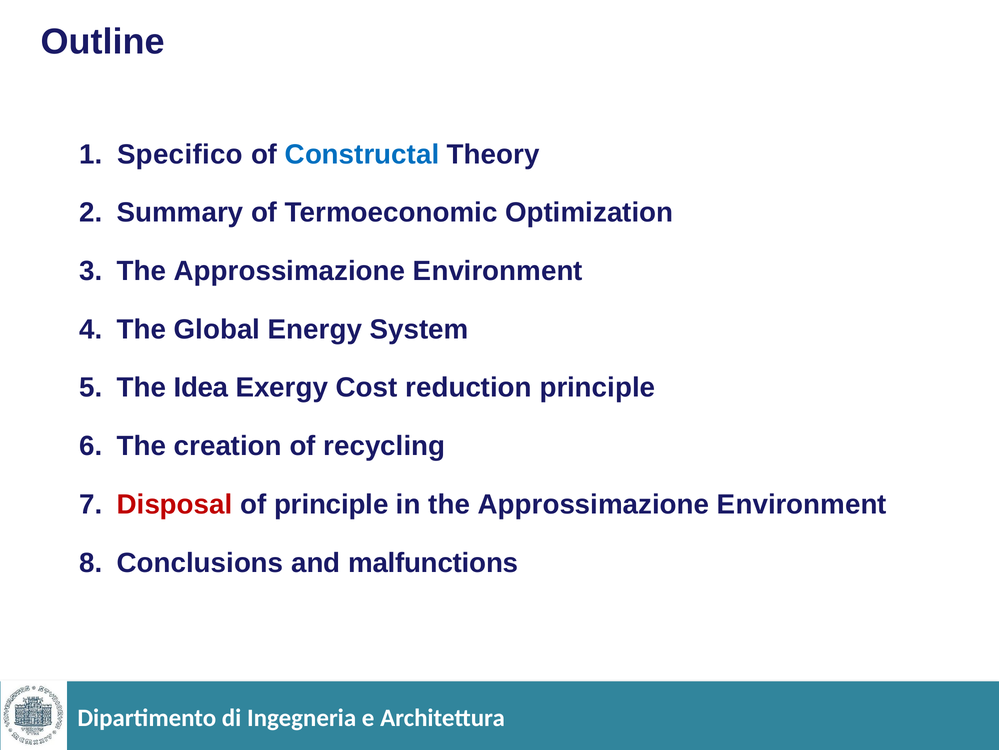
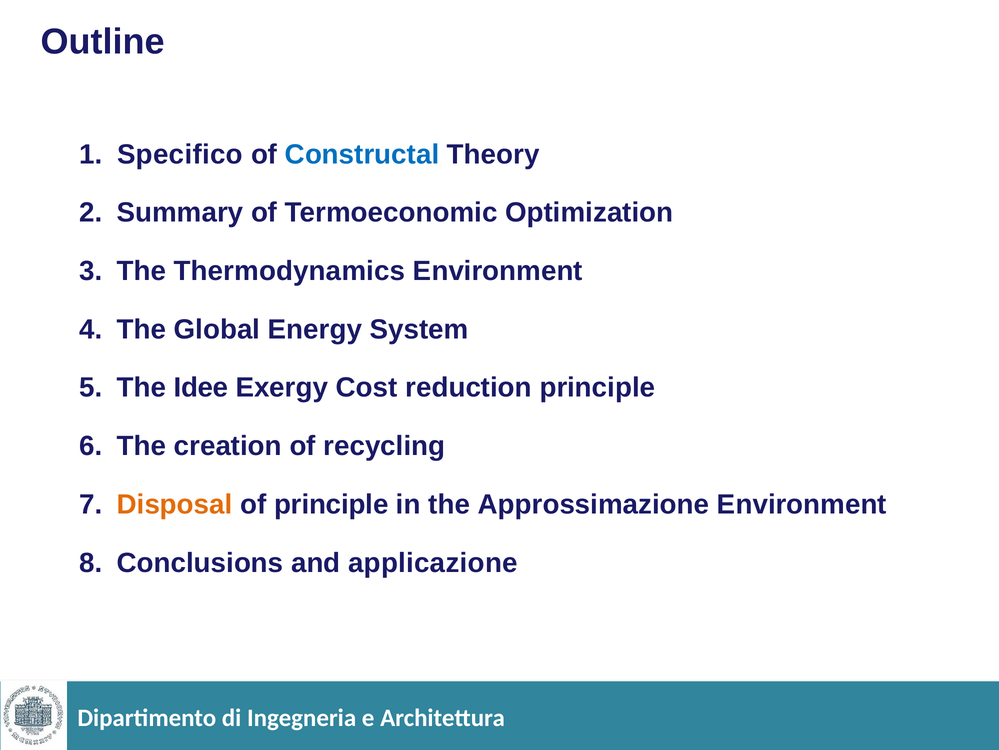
Approssimazione: Approssimazione -> Thermodynamics (289, 271)
Idea: Idea -> Idee (201, 387)
Disposal colour: red -> orange (175, 504)
malfunctions: malfunctions -> applicazione (433, 562)
